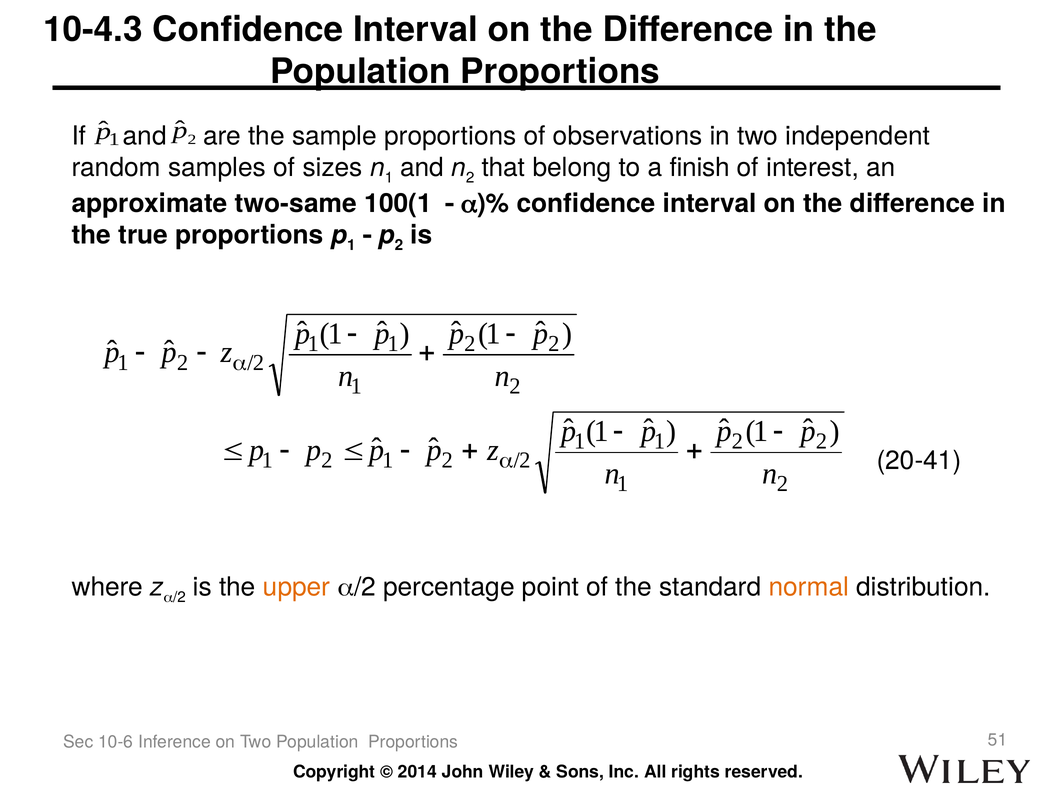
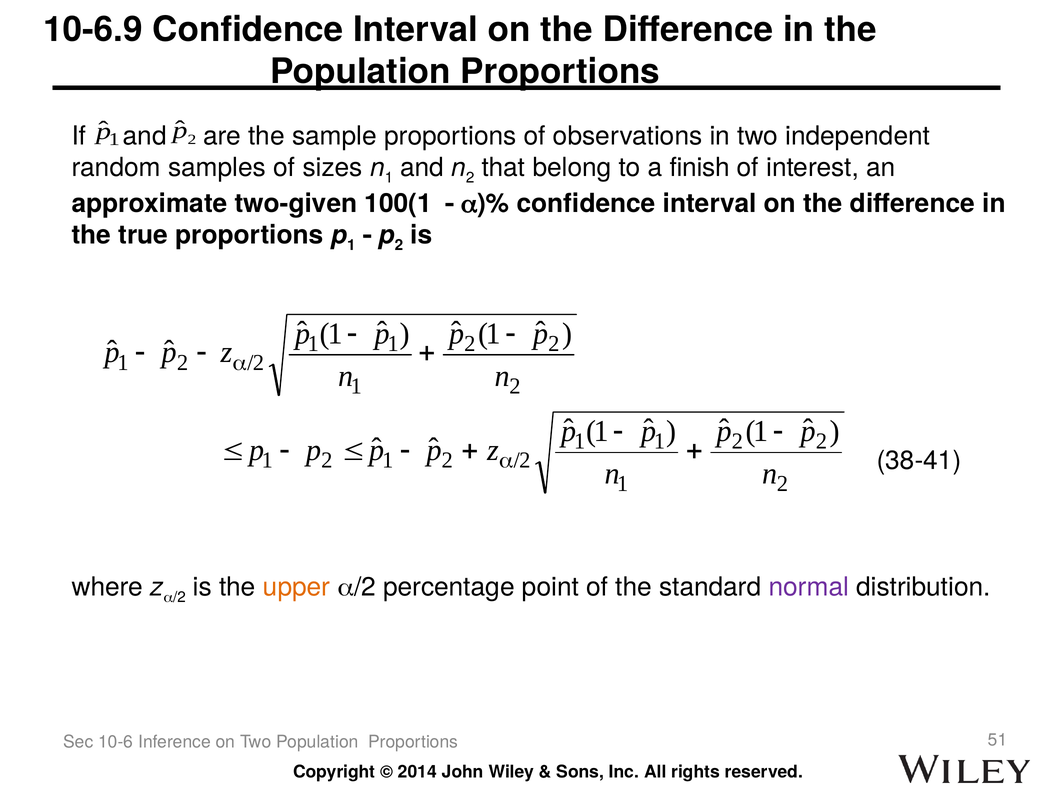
10-4.3: 10-4.3 -> 10-6.9 (93, 30)
two-same: two-same -> two-given (296, 203)
20-41: 20-41 -> 38-41 (919, 460)
normal colour: orange -> purple (809, 587)
